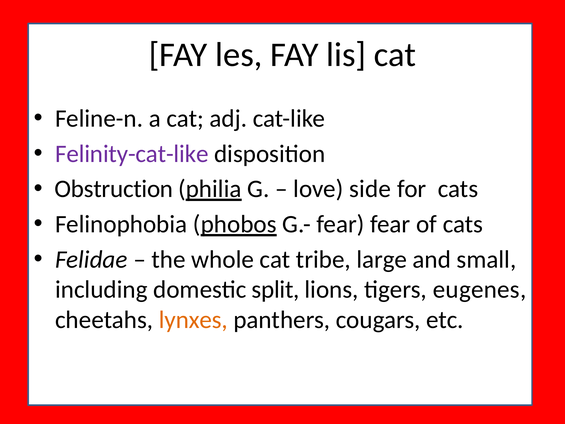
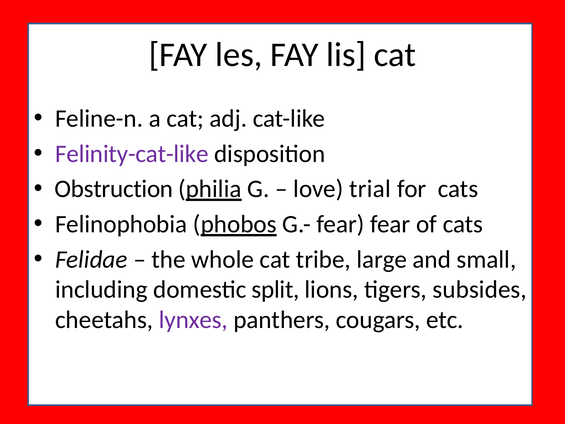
side: side -> trial (370, 189)
eugenes: eugenes -> subsides (480, 289)
lynxes colour: orange -> purple (193, 320)
